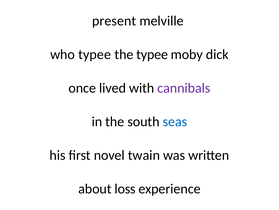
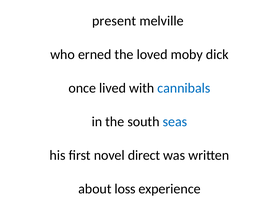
who typee: typee -> erned (95, 54)
the typee: typee -> loved (152, 54)
cannibals colour: purple -> blue (184, 88)
twain: twain -> direct (144, 155)
